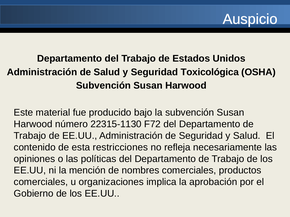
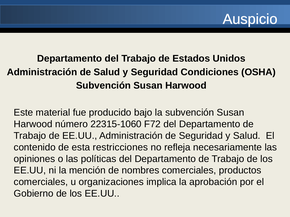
Toxicológica: Toxicológica -> Condiciones (210, 72)
22315-1130: 22315-1130 -> 22315-1060 (116, 124)
